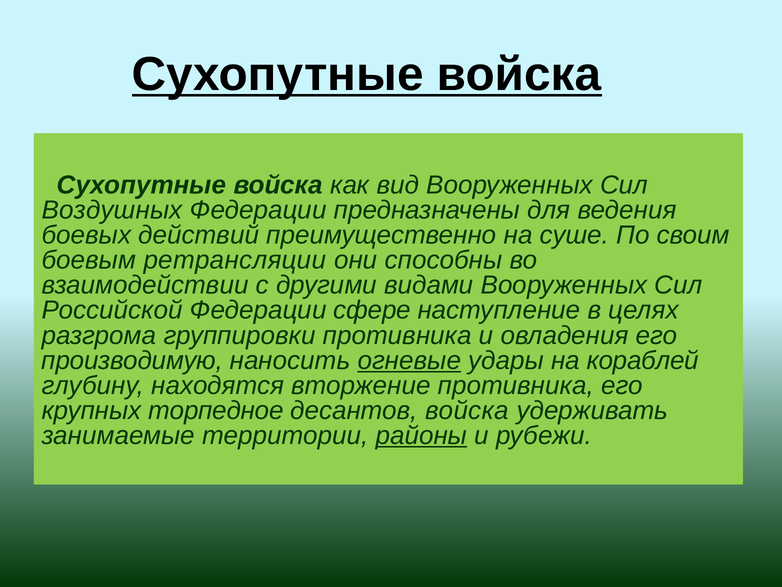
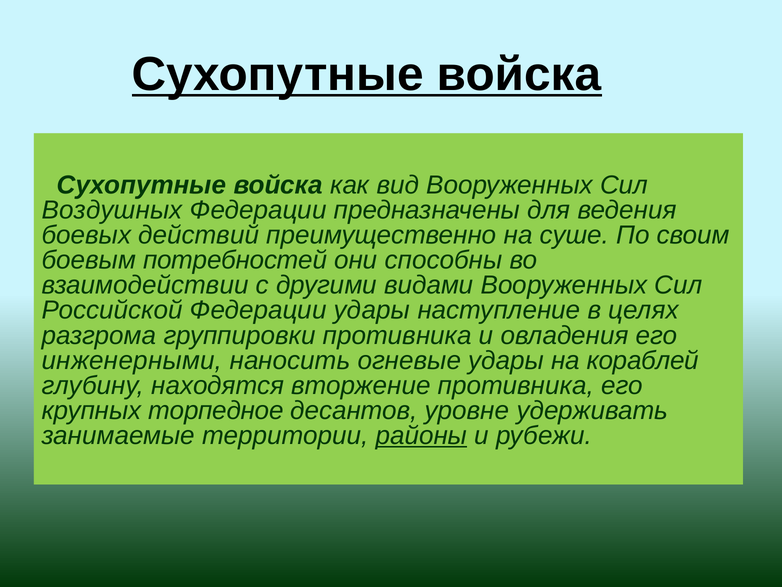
ретрансляции: ретрансляции -> потребностей (235, 260)
Федерации сфере: сфере -> удары (372, 310)
производимую: производимую -> инженерными (132, 360)
огневые underline: present -> none (409, 360)
десантов войска: войска -> уровне (467, 410)
